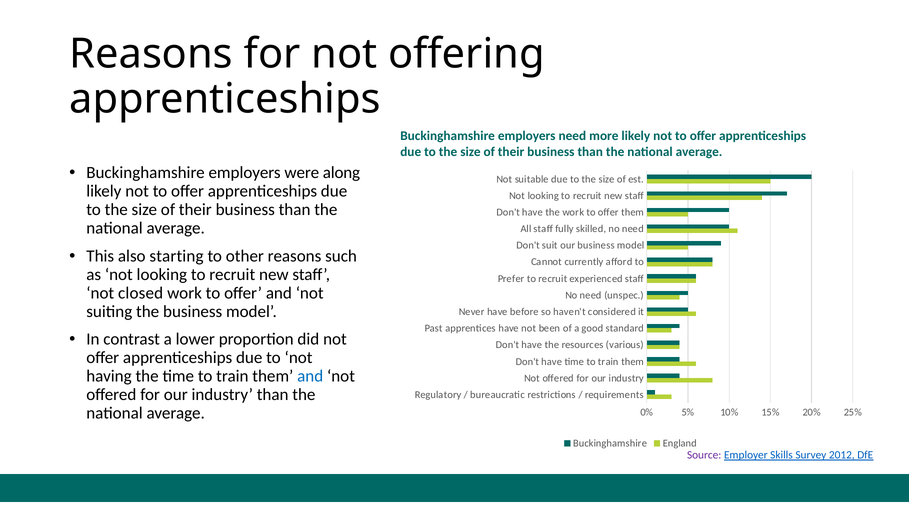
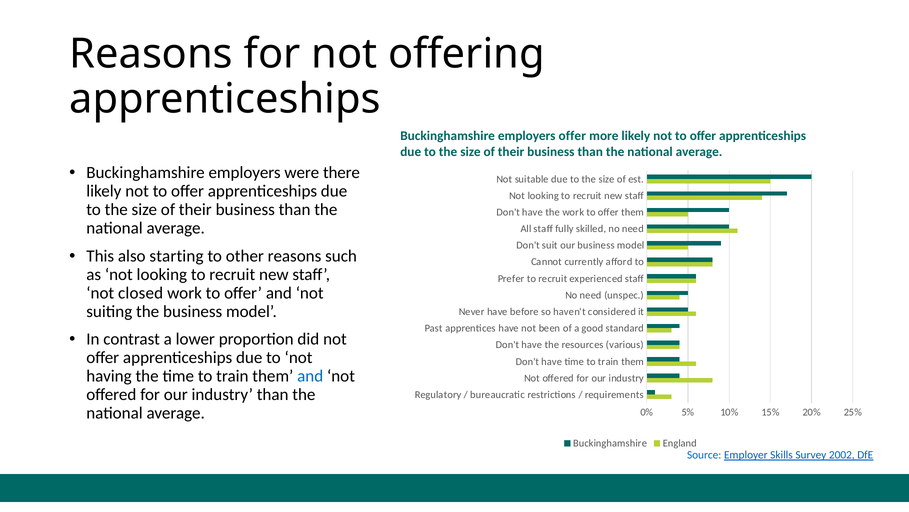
employers need: need -> offer (572, 136)
along: along -> there (341, 173)
Source colour: purple -> blue (704, 454)
2012: 2012 -> 2002 (842, 454)
